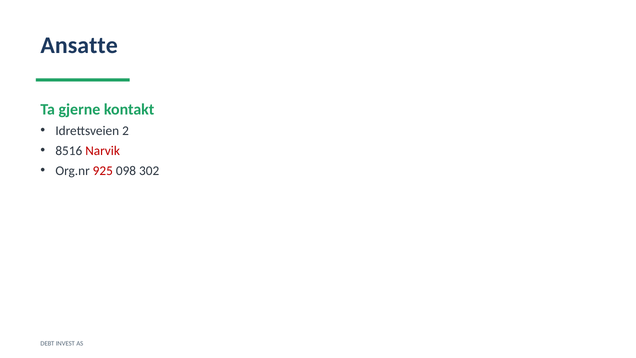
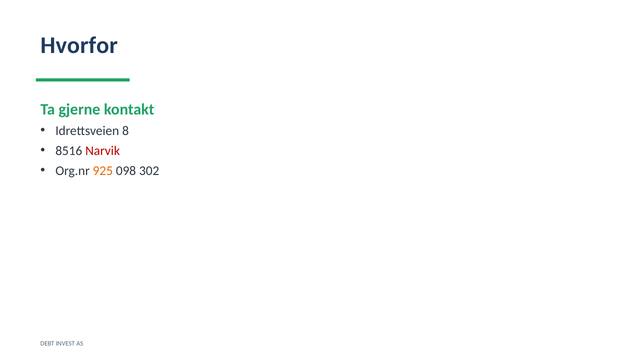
Ansatte: Ansatte -> Hvorfor (79, 45)
2: 2 -> 8 (126, 131)
925 colour: red -> orange (103, 171)
